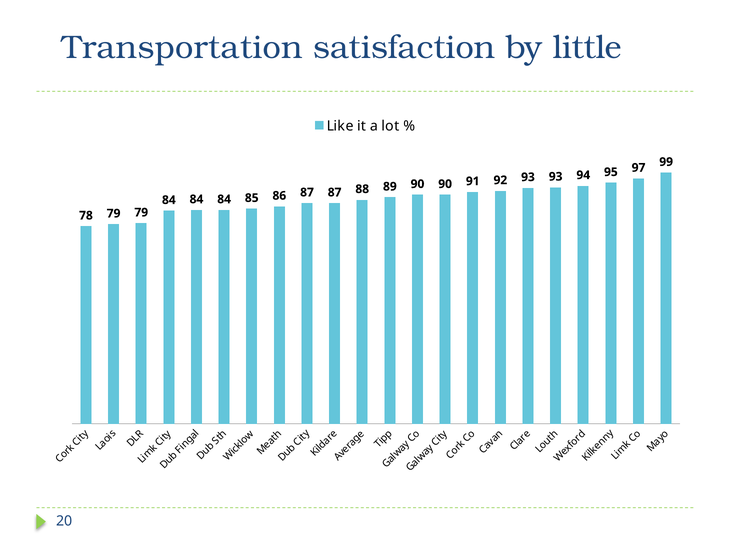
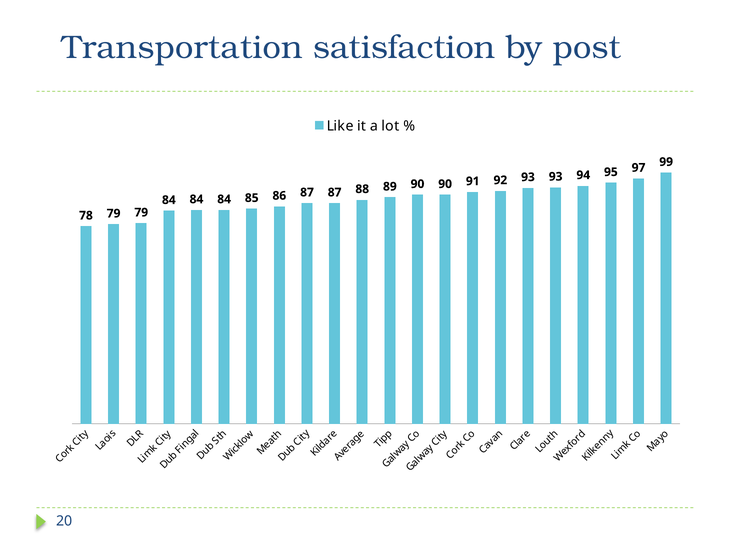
little: little -> post (587, 47)
